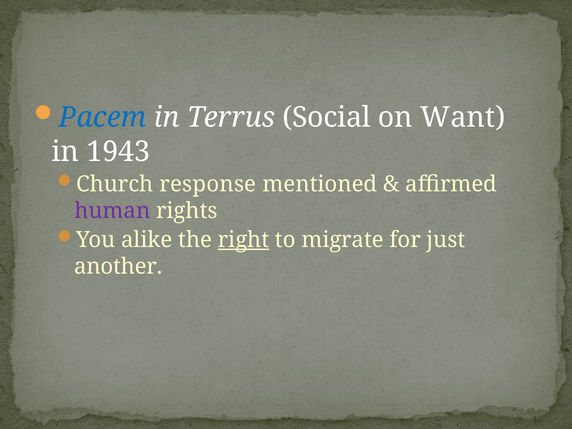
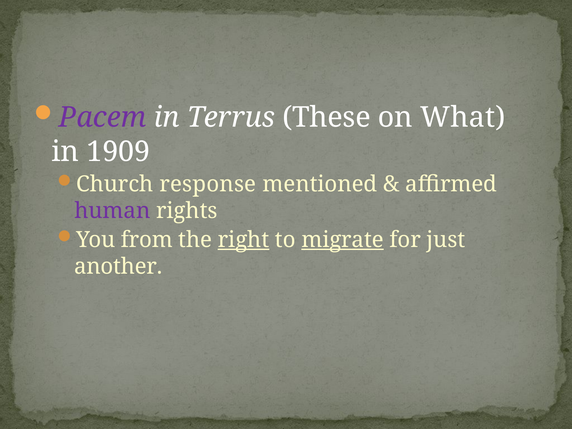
Pacem colour: blue -> purple (103, 117)
Social: Social -> These (327, 117)
Want: Want -> What (463, 117)
1943: 1943 -> 1909 (118, 152)
alike: alike -> from (147, 240)
migrate underline: none -> present (343, 240)
